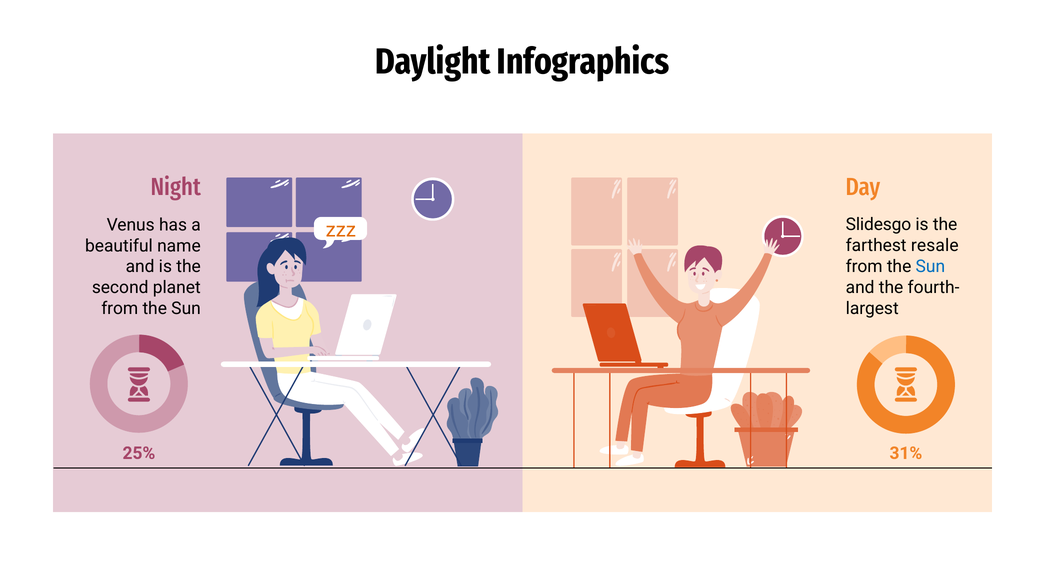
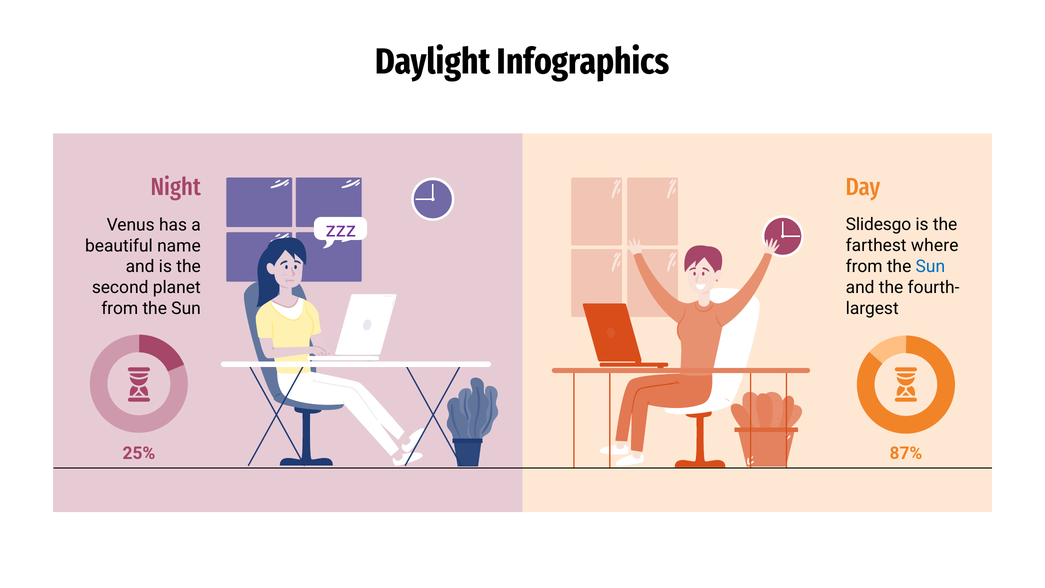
zzz colour: orange -> purple (341, 230)
resale: resale -> where (935, 246)
31%: 31% -> 87% (906, 453)
